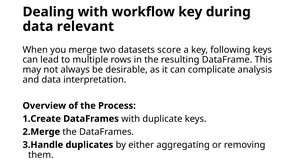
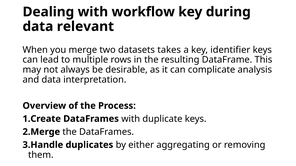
score: score -> takes (169, 50)
following: following -> identifier (230, 50)
